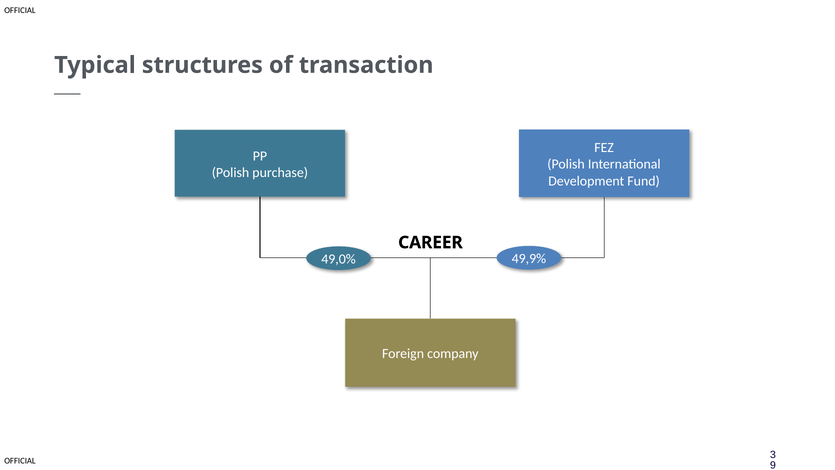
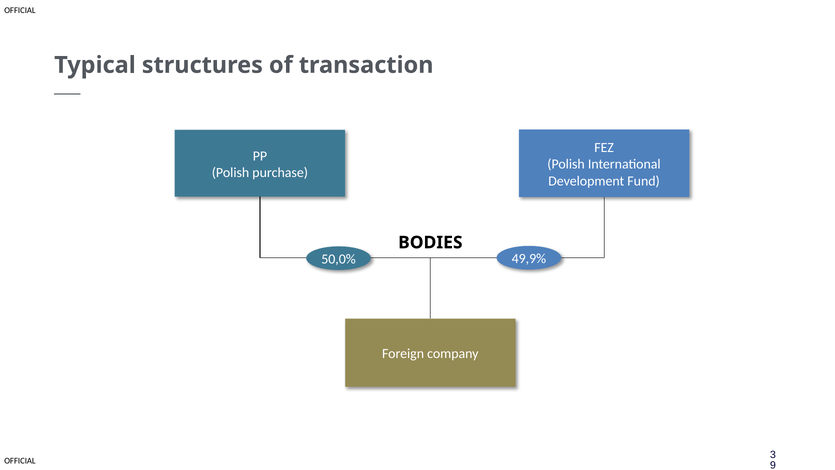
CAREER: CAREER -> BODIES (430, 242)
49,0%: 49,0% -> 50,0% (339, 259)
